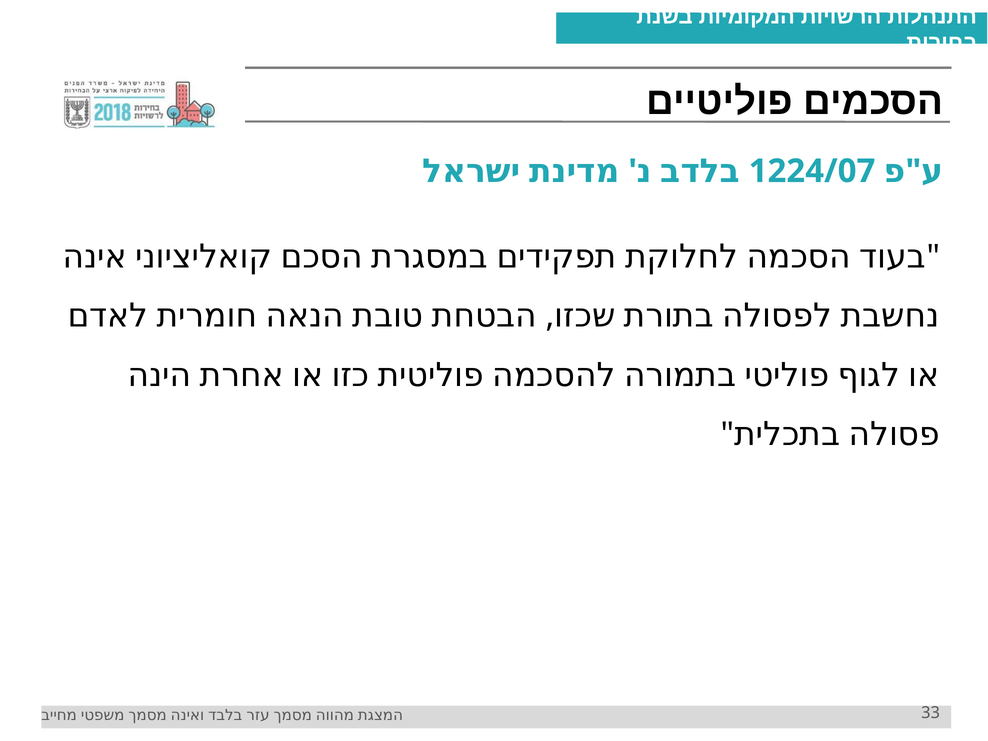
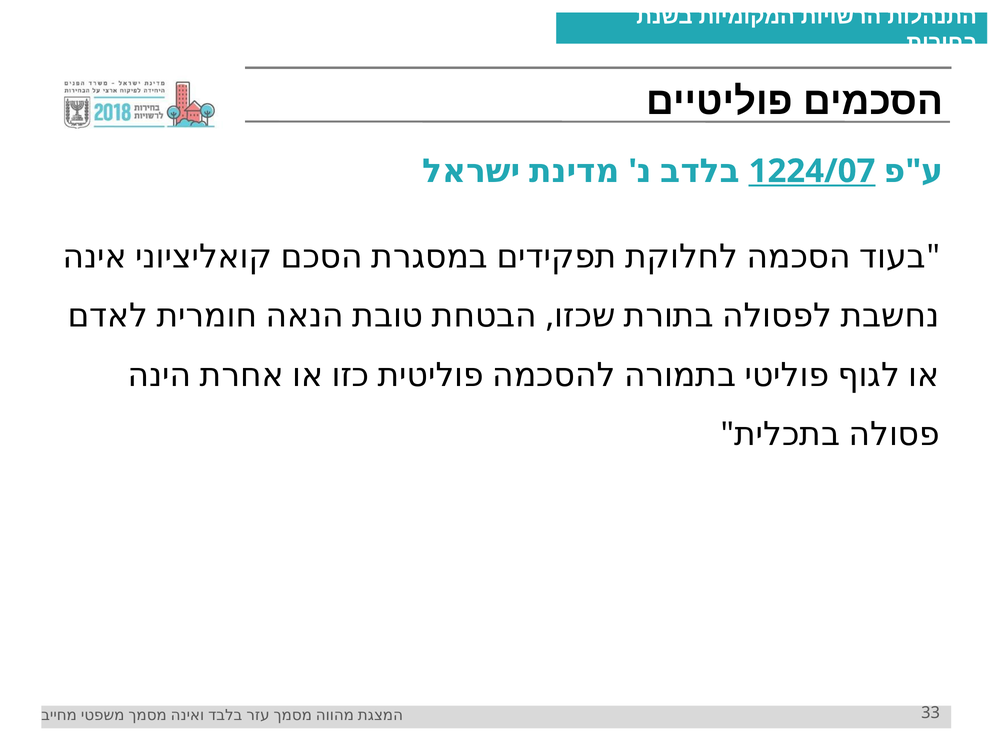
1224/07 underline: none -> present (812, 171)
